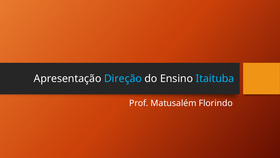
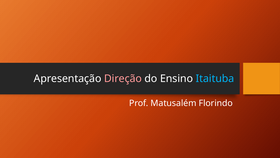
Direção colour: light blue -> pink (123, 78)
